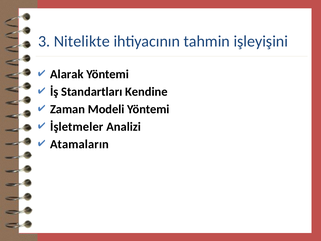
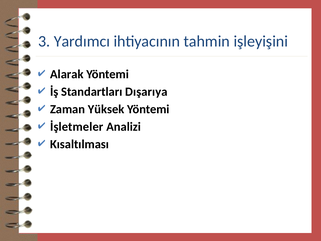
Nitelikte: Nitelikte -> Yardımcı (82, 41)
Kendine: Kendine -> Dışarıya (146, 92)
Modeli: Modeli -> Yüksek (106, 109)
Atamaların: Atamaların -> Kısaltılması (80, 144)
